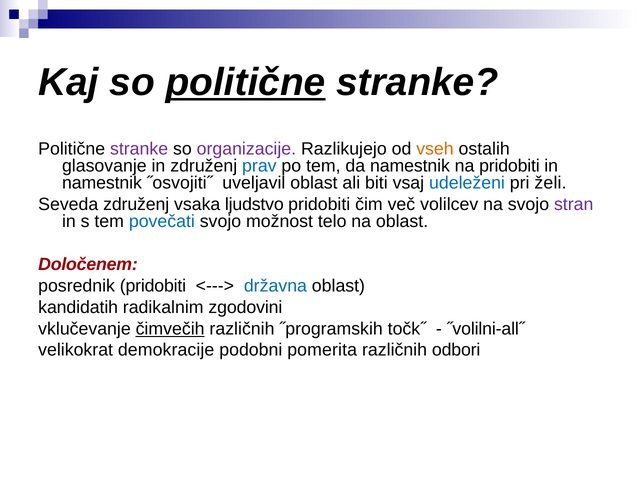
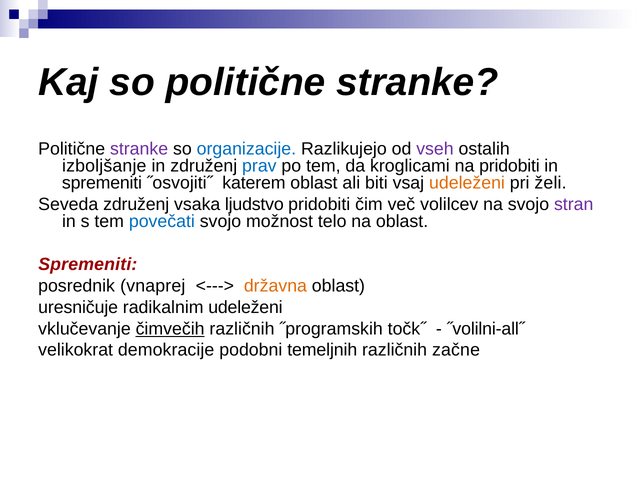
politične underline: present -> none (246, 82)
organizacije colour: purple -> blue (246, 149)
vseh colour: orange -> purple (435, 149)
glasovanje: glasovanje -> izboljšanje (104, 166)
da namestnik: namestnik -> kroglicami (410, 166)
namestnik: namestnik -> spremeniti (102, 183)
uveljavil: uveljavil -> katerem (254, 183)
udeleženi colour: blue -> orange (467, 183)
Določenem: Določenem -> Spremeniti (88, 264)
posrednik pridobiti: pridobiti -> vnaprej (153, 286)
državna colour: blue -> orange (275, 286)
kandidatih: kandidatih -> uresničuje (78, 307)
radikalnim zgodovini: zgodovini -> udeleženi (245, 307)
pomerita: pomerita -> temeljnih (322, 350)
odbori: odbori -> začne (456, 350)
